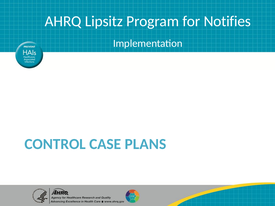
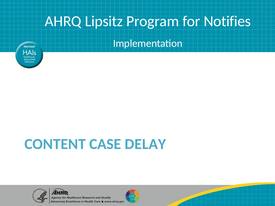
CONTROL: CONTROL -> CONTENT (55, 144)
PLANS: PLANS -> DELAY (145, 144)
